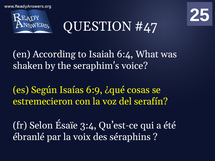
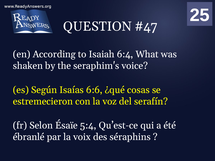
6:9: 6:9 -> 6:6 (94, 90)
3:4: 3:4 -> 5:4 (88, 126)
